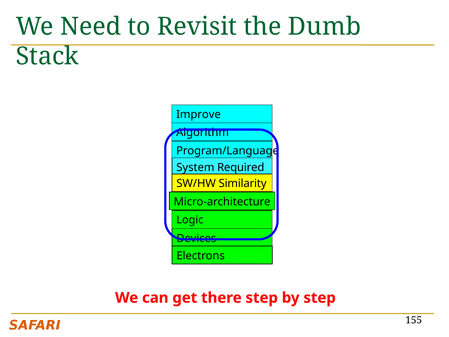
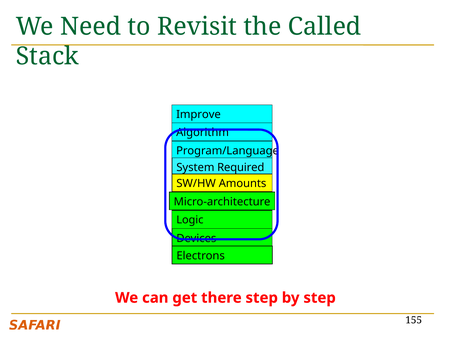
Dumb: Dumb -> Called (325, 26)
Similarity: Similarity -> Amounts (243, 183)
